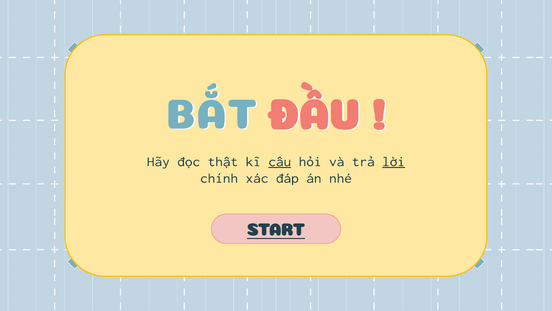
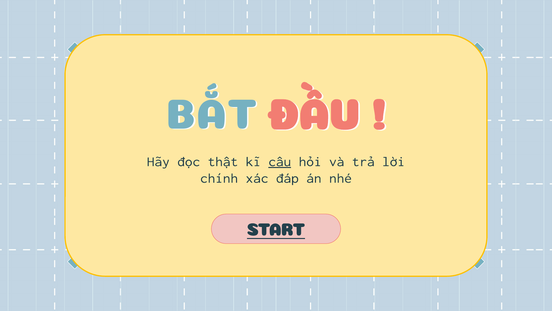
lời underline: present -> none (394, 161)
